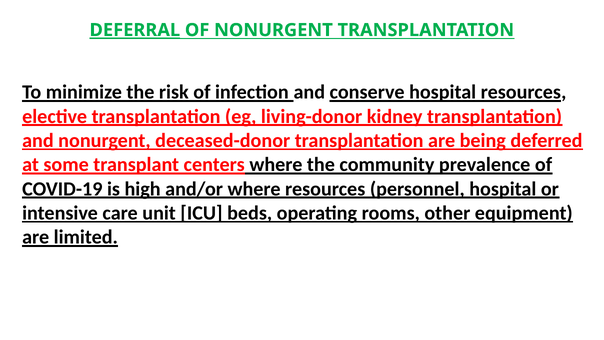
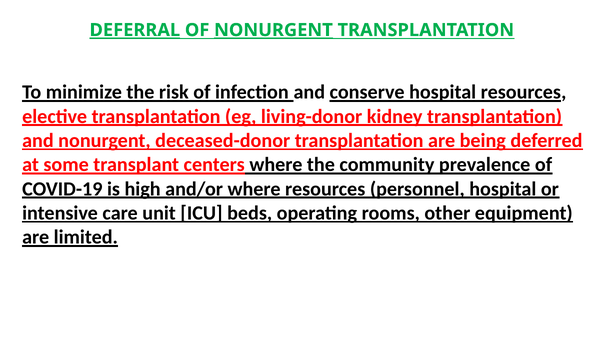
NONURGENT underline: none -> present (273, 30)
